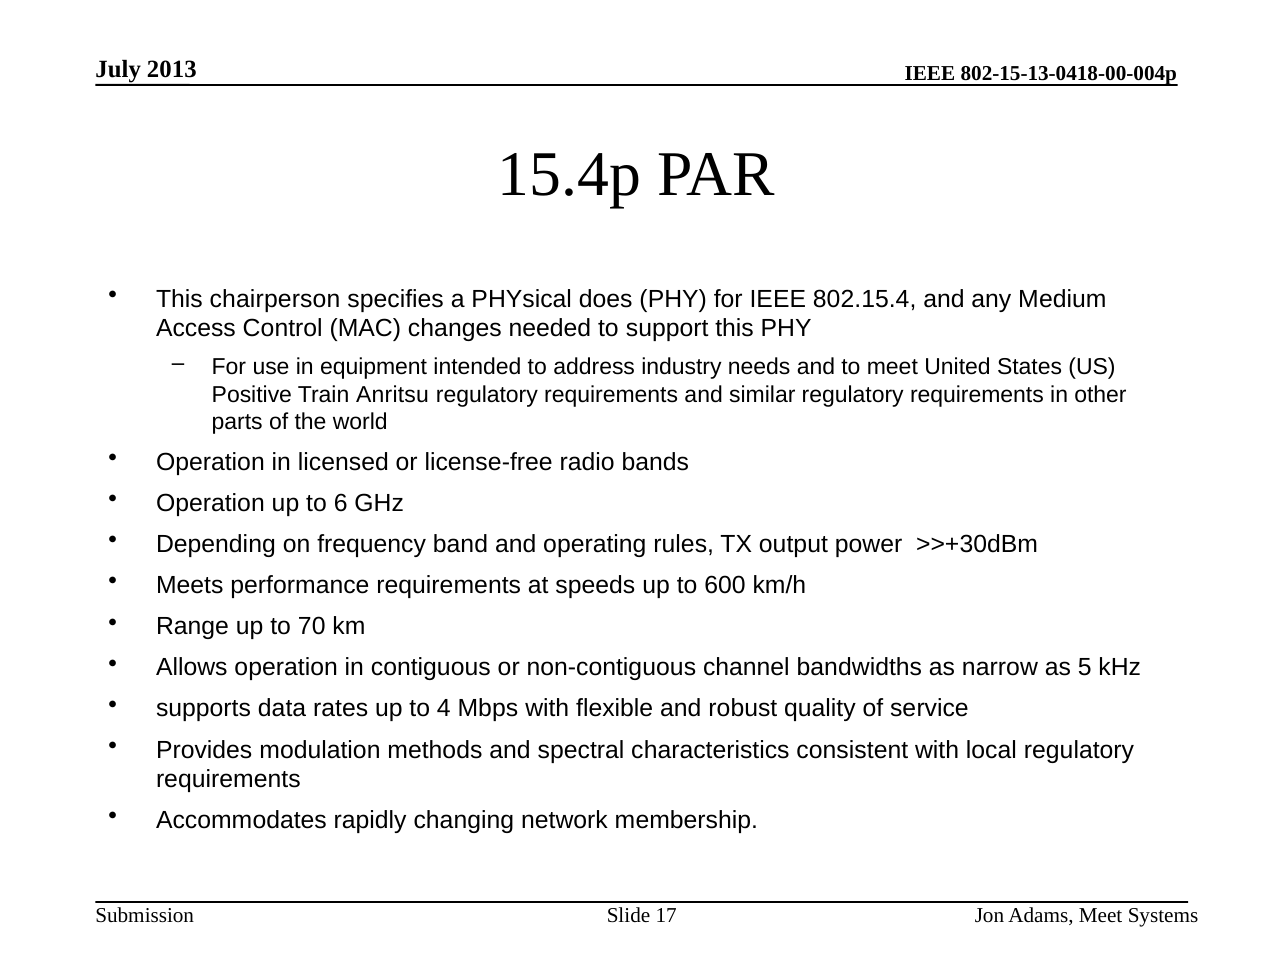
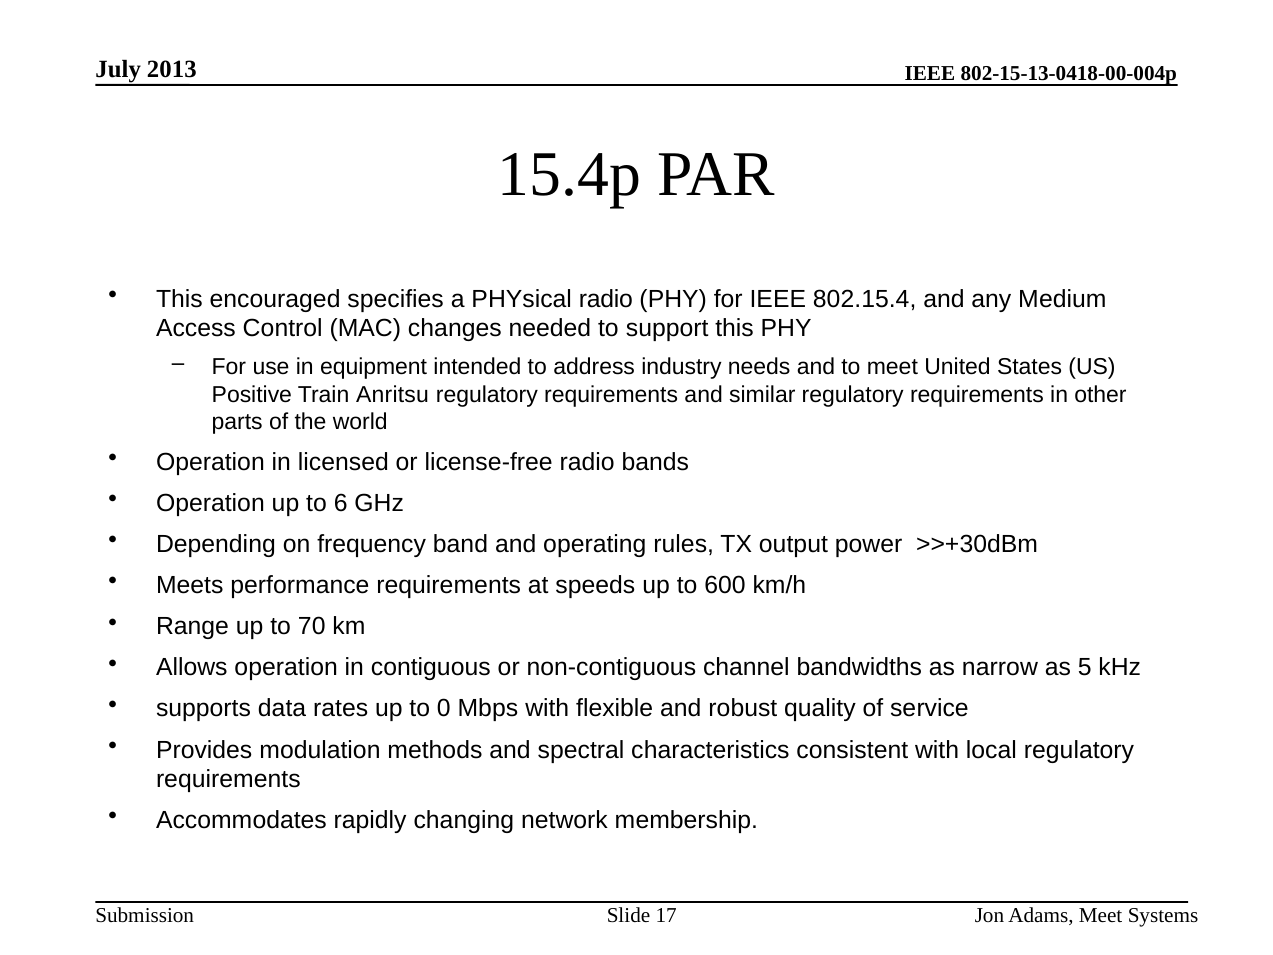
chairperson: chairperson -> encouraged (275, 299)
PHYsical does: does -> radio (606, 299)
4: 4 -> 0 (444, 709)
